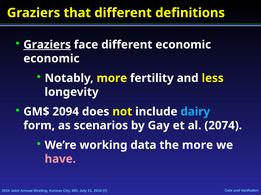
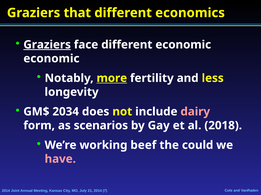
definitions: definitions -> economics (190, 13)
more underline: none -> present (112, 78)
2094: 2094 -> 2034 (66, 112)
dairy colour: light blue -> pink (195, 112)
2074: 2074 -> 2018 (223, 126)
data: data -> beef (143, 146)
the more: more -> could (198, 146)
